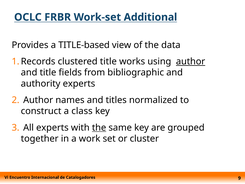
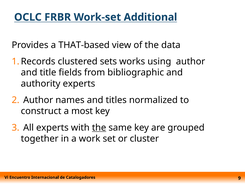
TITLE-based: TITLE-based -> THAT-based (84, 45)
clustered title: title -> sets (108, 61)
author underline: present -> none (191, 61)
class: class -> most (82, 111)
